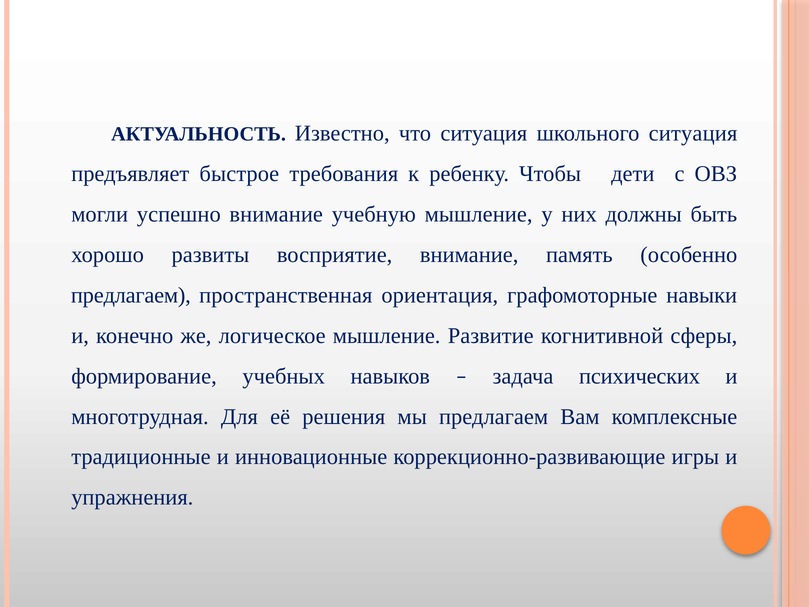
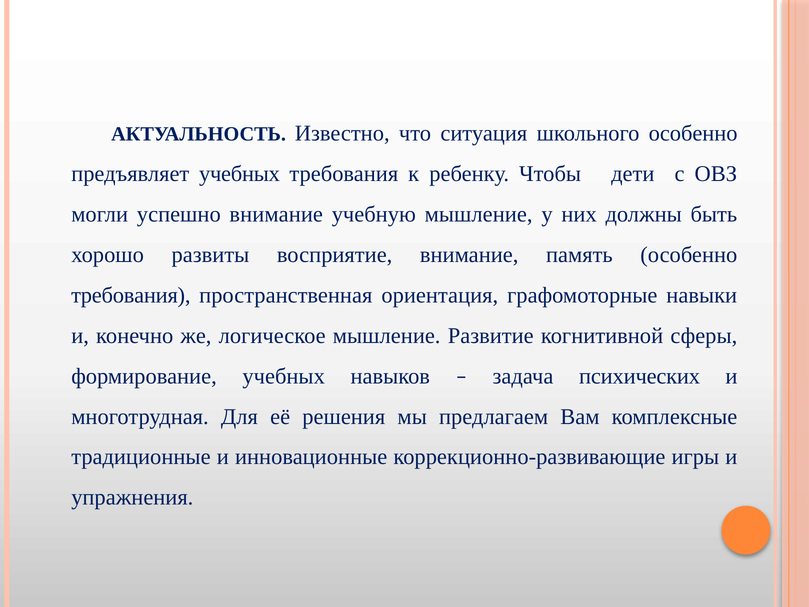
школьного ситуация: ситуация -> особенно (693, 133)
предъявляет быстрое: быстрое -> учебных (239, 174)
предлагаем: предлагаем -> требования (131, 295)
